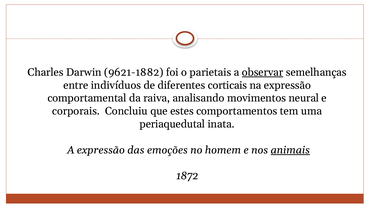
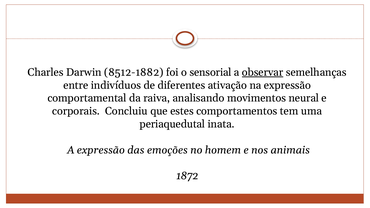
9621-1882: 9621-1882 -> 8512-1882 (134, 72)
parietais: parietais -> sensorial (211, 72)
corticais: corticais -> ativação (227, 85)
animais underline: present -> none (290, 150)
